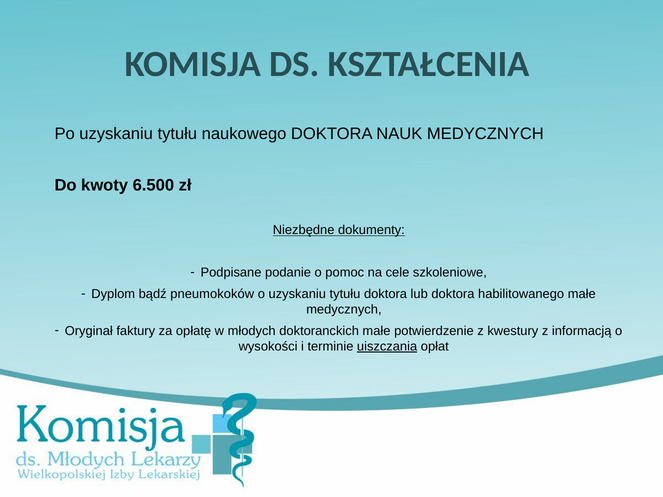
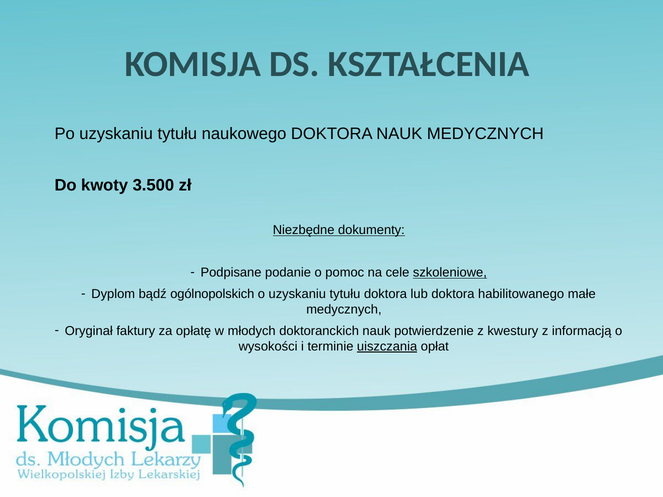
6.500: 6.500 -> 3.500 (153, 185)
szkoleniowe underline: none -> present (450, 273)
pneumokoków: pneumokoków -> ogólnopolskich (212, 294)
doktoranckich małe: małe -> nauk (377, 331)
